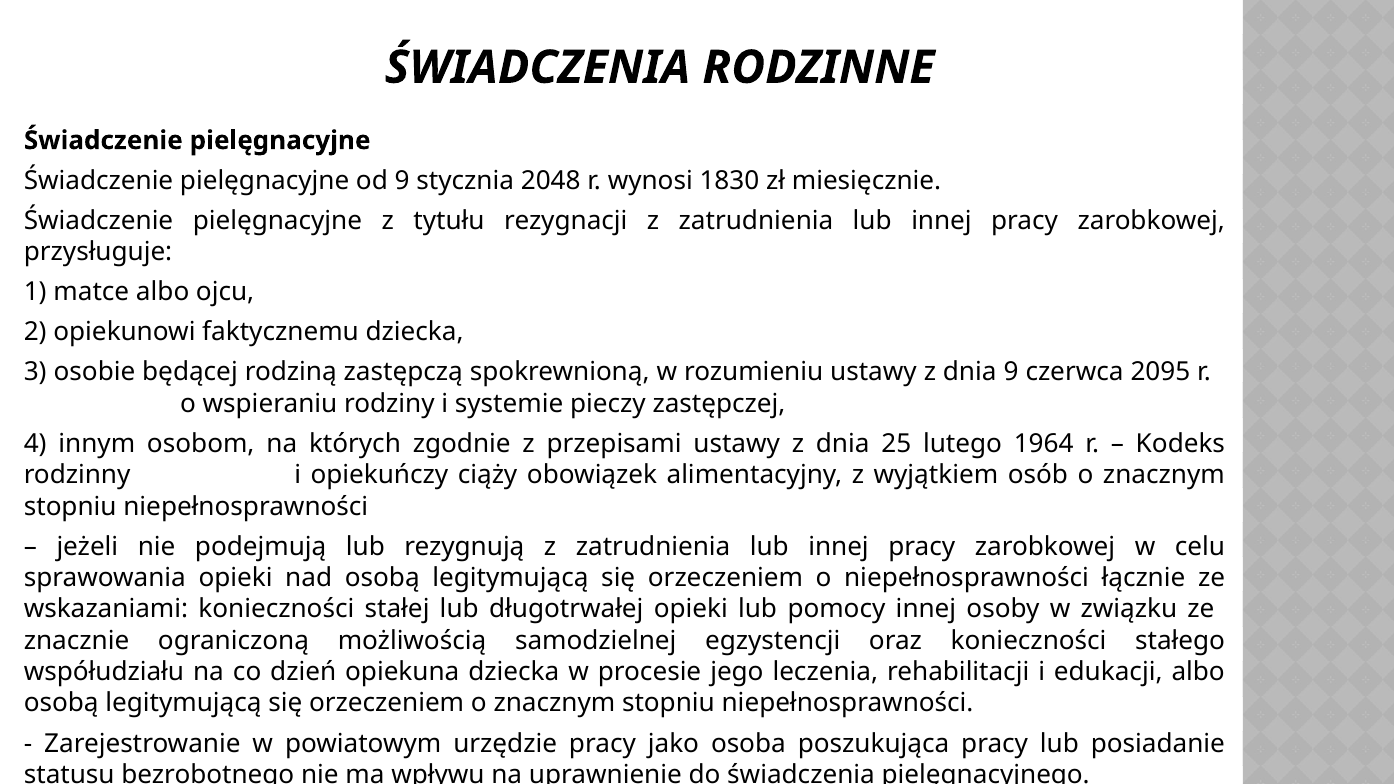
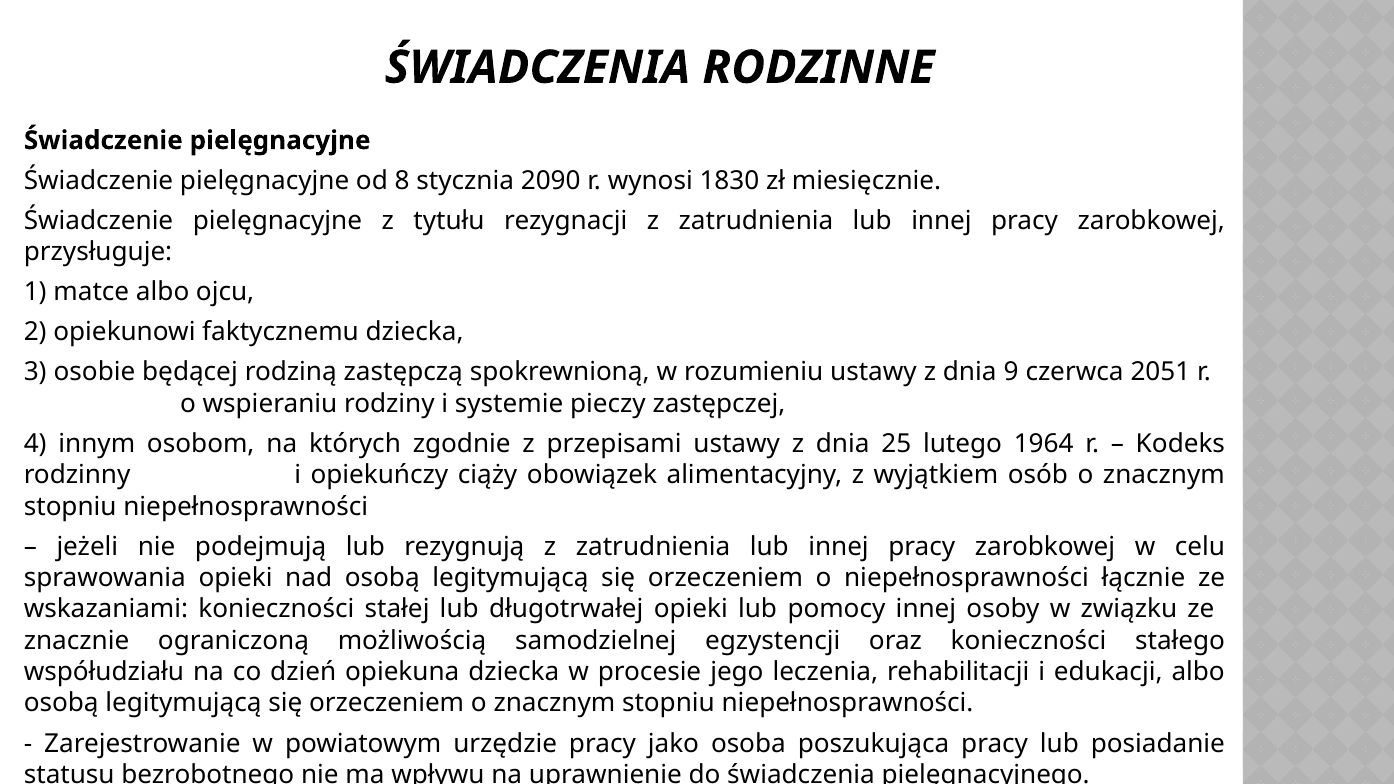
od 9: 9 -> 8 (402, 181)
2048: 2048 -> 2090 (551, 181)
2095: 2095 -> 2051 (1160, 372)
